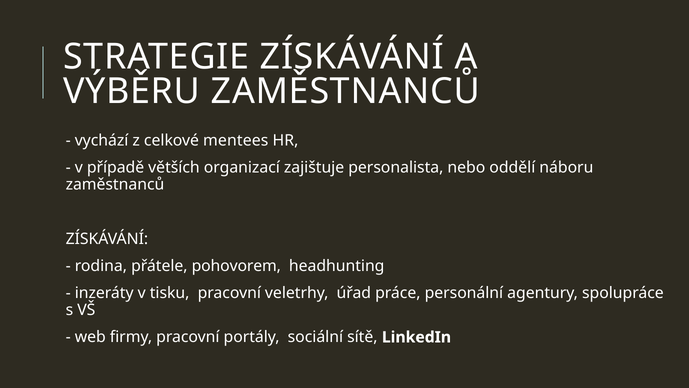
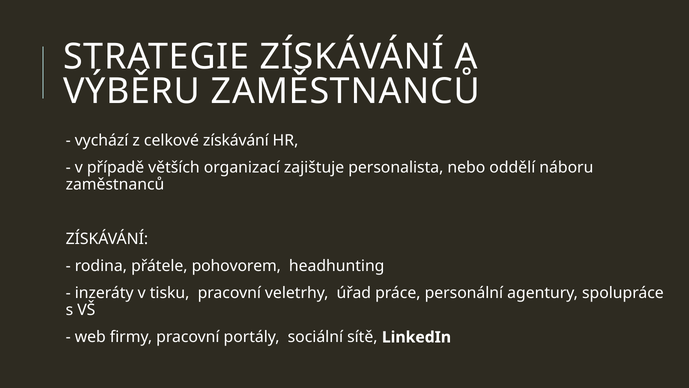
celkové mentees: mentees -> získávání (236, 140)
